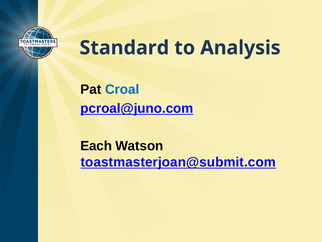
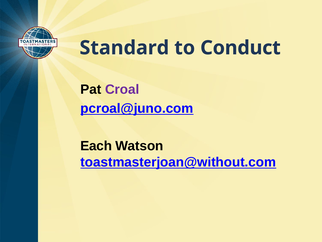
Analysis: Analysis -> Conduct (240, 48)
Croal colour: blue -> purple (122, 89)
toastmasterjoan@submit.com: toastmasterjoan@submit.com -> toastmasterjoan@without.com (178, 162)
